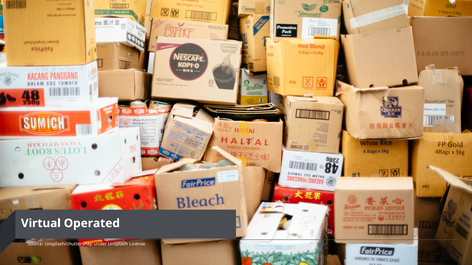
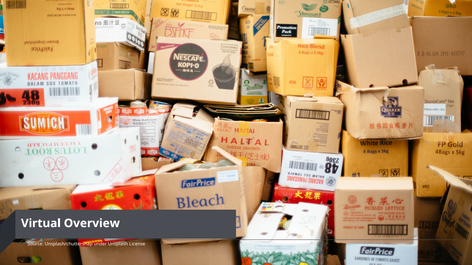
Operated: Operated -> Overview (92, 224)
